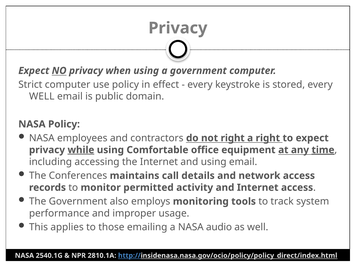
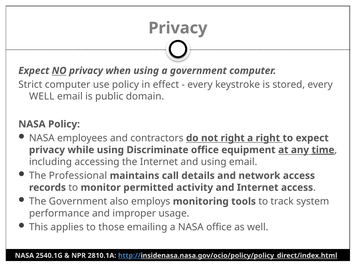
while underline: present -> none (81, 150)
Comfortable: Comfortable -> Discriminate (157, 150)
Conferences: Conferences -> Professional (78, 176)
NASA audio: audio -> office (219, 227)
